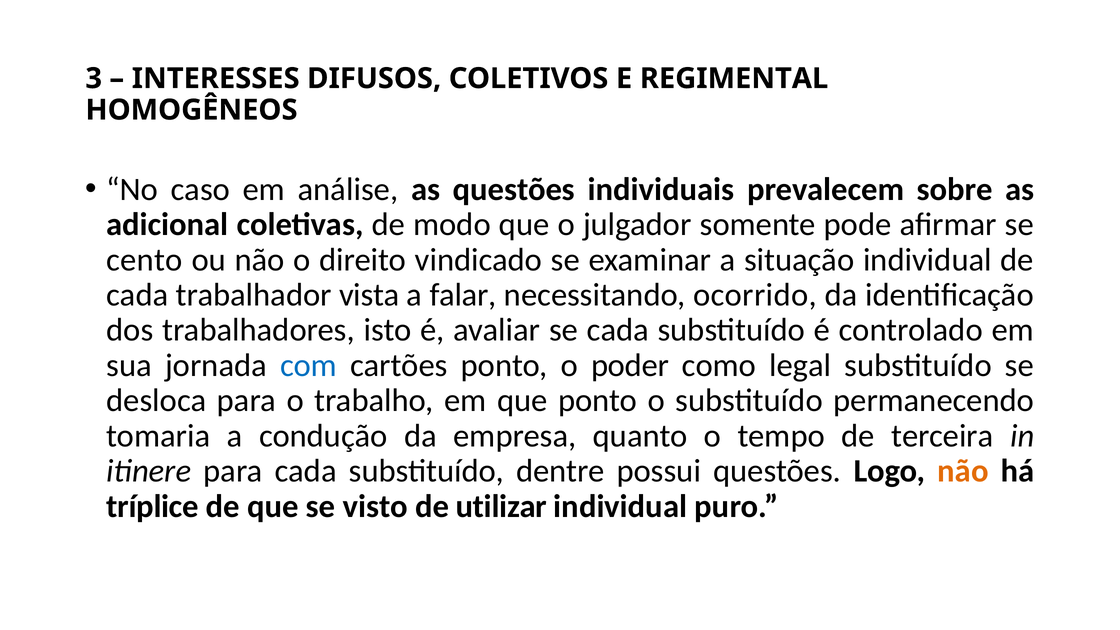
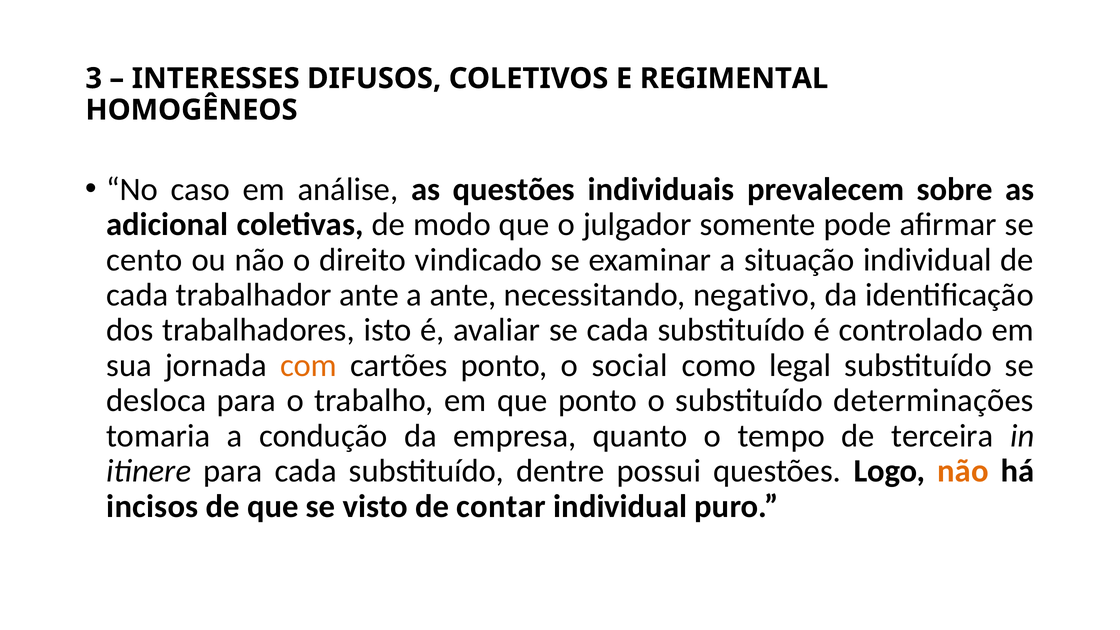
trabalhador vista: vista -> ante (369, 295)
a falar: falar -> ante (463, 295)
ocorrido: ocorrido -> negativo (755, 295)
com colour: blue -> orange (309, 365)
poder: poder -> social (630, 365)
permanecendo: permanecendo -> determinações (934, 401)
tríplice: tríplice -> incisos (152, 506)
utilizar: utilizar -> contar (501, 506)
